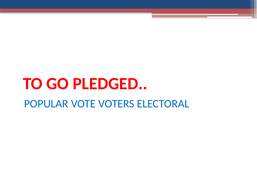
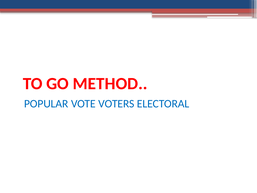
PLEDGED: PLEDGED -> METHOD (110, 84)
